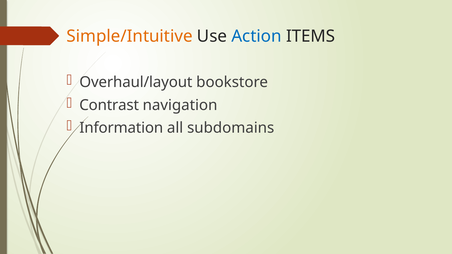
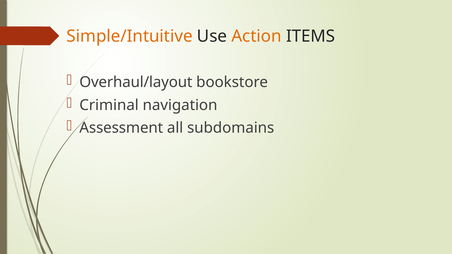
Action colour: blue -> orange (257, 36)
Contrast: Contrast -> Criminal (109, 105)
Information: Information -> Assessment (121, 128)
